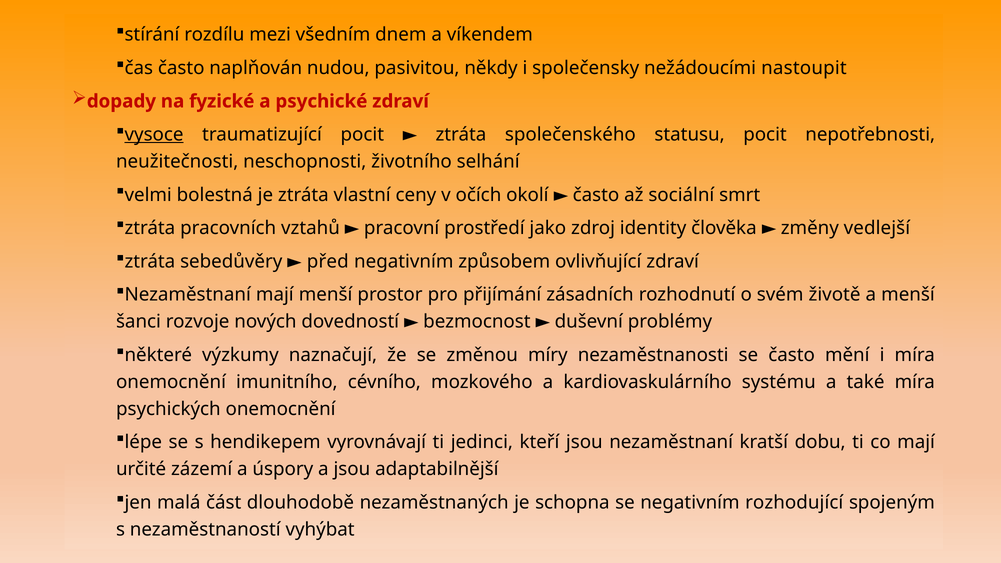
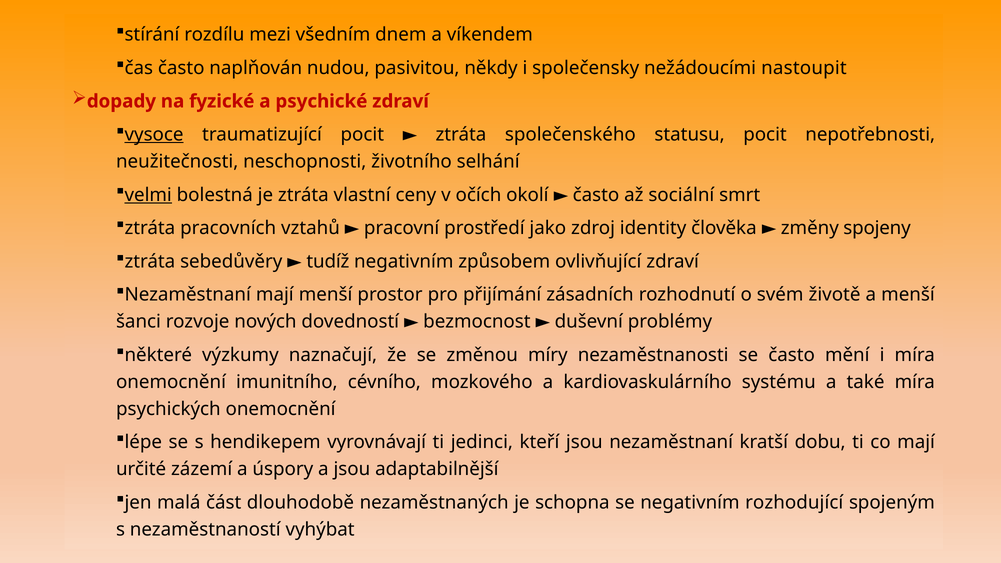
velmi underline: none -> present (148, 195)
vedlejší: vedlejší -> spojeny (877, 228)
před: před -> tudíž (328, 261)
